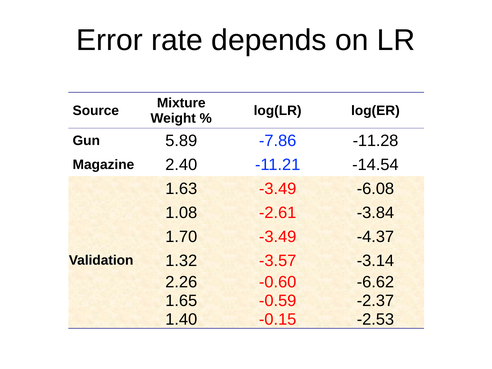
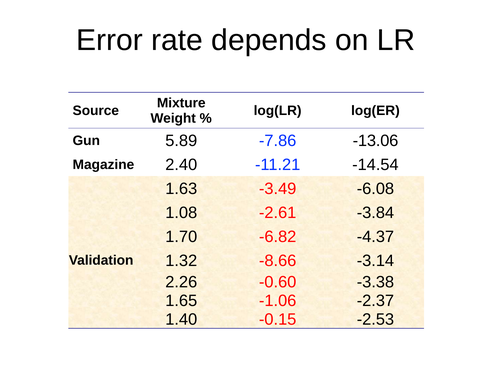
-11.28: -11.28 -> -13.06 (376, 141)
1.70 -3.49: -3.49 -> -6.82 (278, 237)
-3.57: -3.57 -> -8.66 (278, 261)
-6.62: -6.62 -> -3.38 (375, 282)
-0.59: -0.59 -> -1.06 (278, 301)
